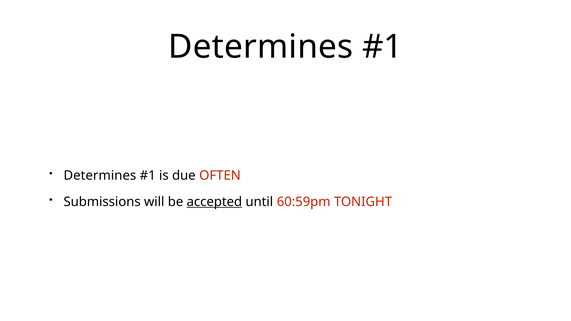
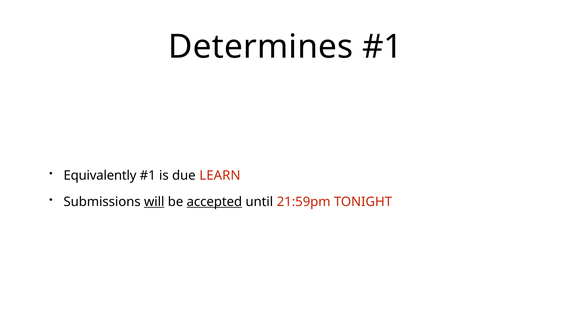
Determines: Determines -> Equivalently (100, 176)
OFTEN: OFTEN -> LEARN (220, 176)
will underline: none -> present (154, 202)
60:59pm: 60:59pm -> 21:59pm (304, 202)
